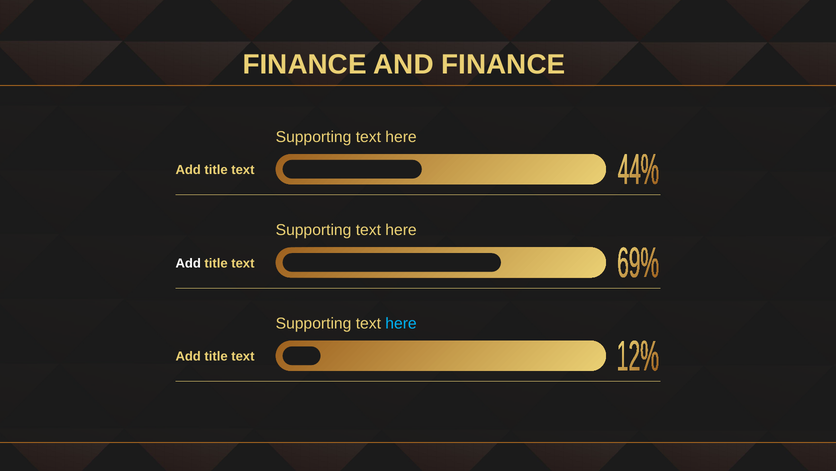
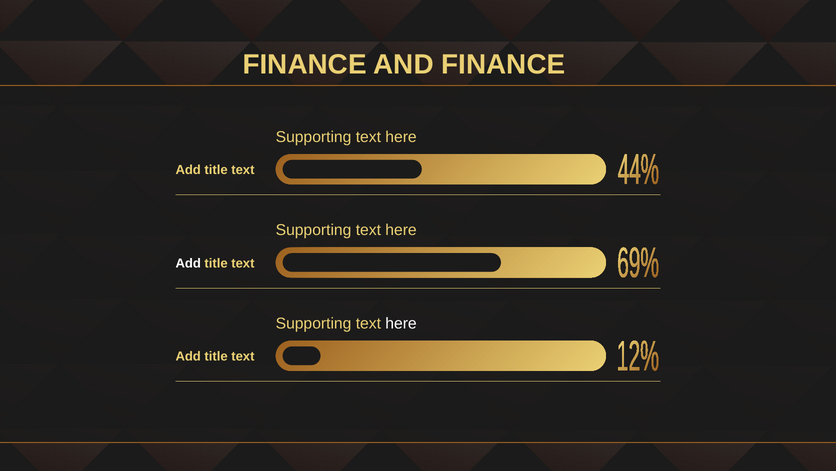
here colour: light blue -> white (401, 323)
